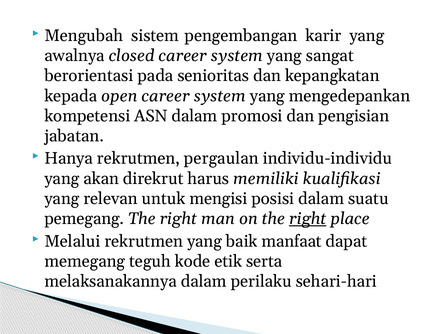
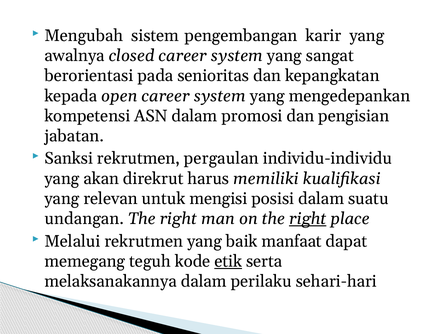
Hanya: Hanya -> Sanksi (69, 158)
pemegang: pemegang -> undangan (84, 218)
etik underline: none -> present (228, 261)
